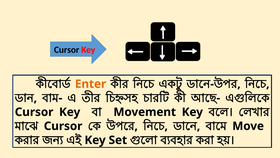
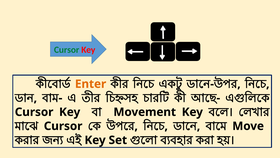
Cursor colour: black -> green (67, 50)
